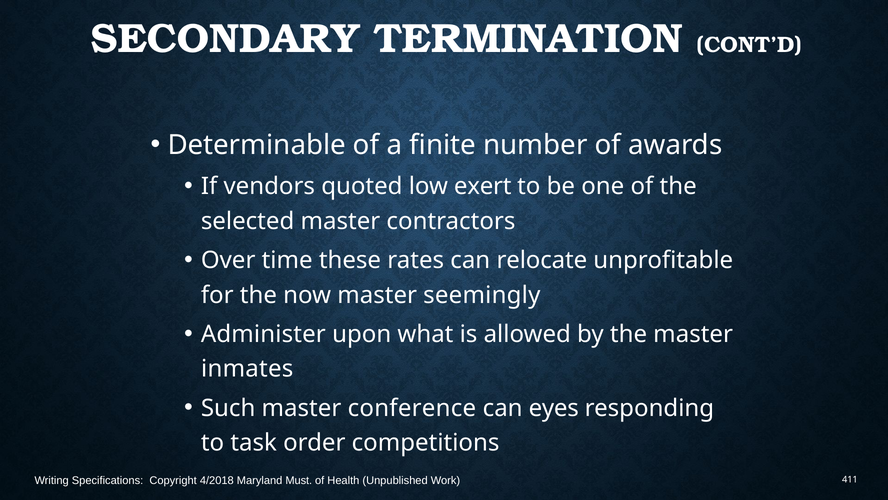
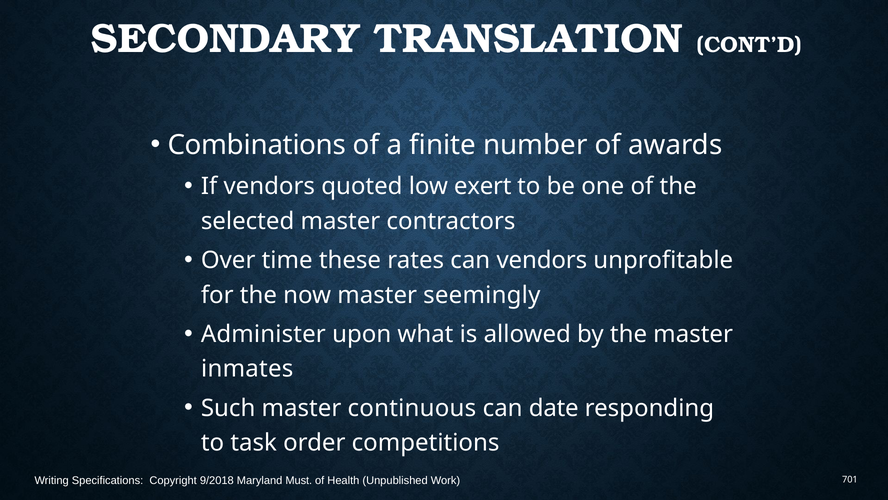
TERMINATION: TERMINATION -> TRANSLATION (528, 39)
Determinable: Determinable -> Combinations (257, 145)
can relocate: relocate -> vendors (542, 260)
conference: conference -> continuous (412, 408)
eyes: eyes -> date (554, 408)
4/2018: 4/2018 -> 9/2018 (217, 480)
411: 411 -> 701 (850, 479)
